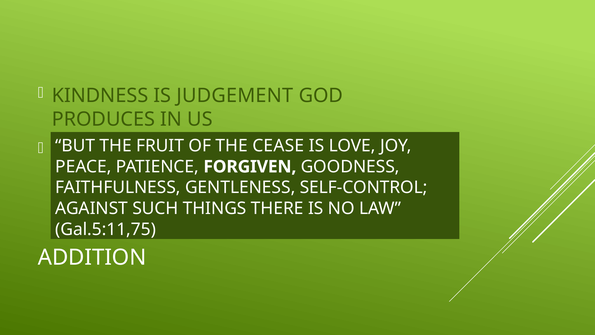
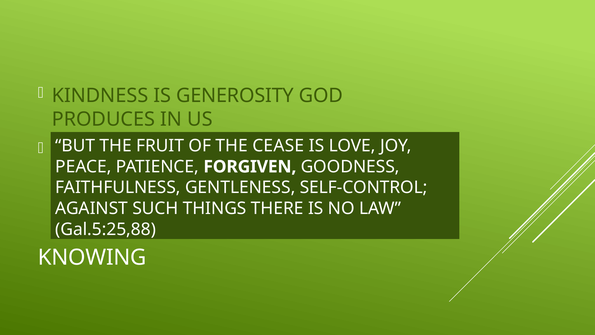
JUDGEMENT: JUDGEMENT -> GENEROSITY (235, 95)
Gal.5:11,75: Gal.5:11,75 -> Gal.5:25,88 (106, 229)
ADDITION: ADDITION -> KNOWING (92, 257)
